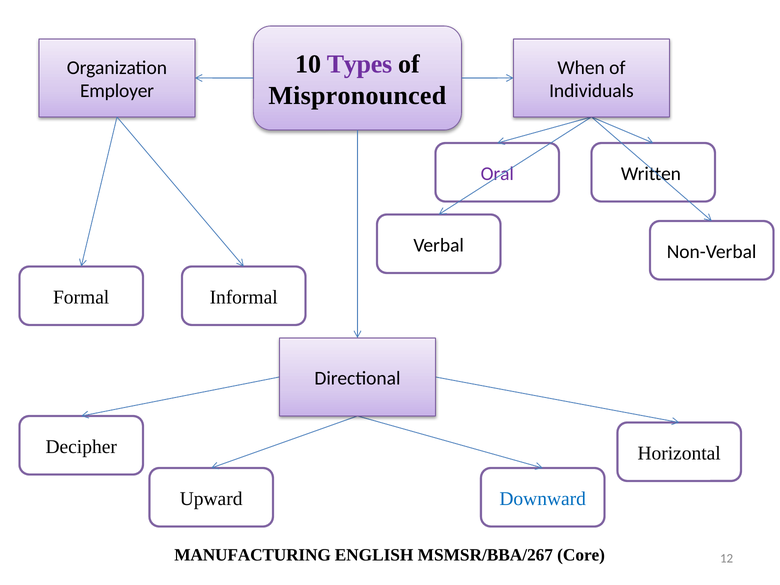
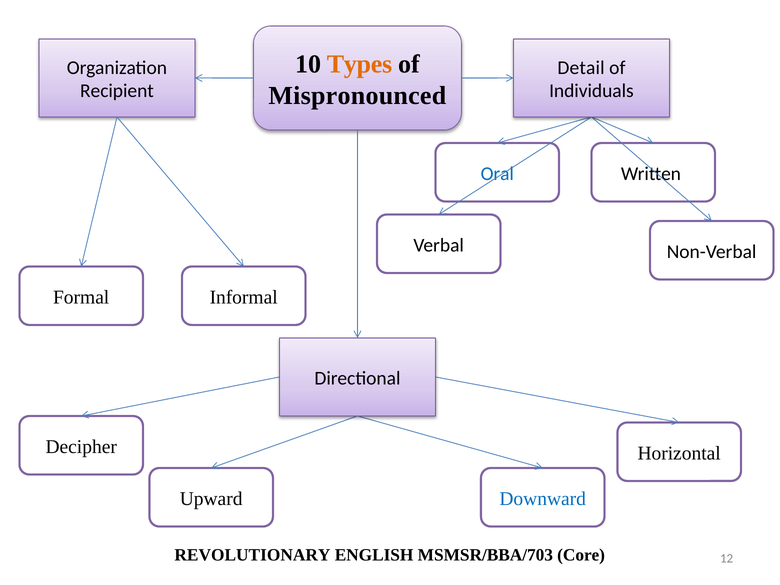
Types colour: purple -> orange (359, 64)
When: When -> Detail (581, 68)
Employer: Employer -> Recipient (117, 91)
Oral colour: purple -> blue (497, 174)
MANUFACTURING: MANUFACTURING -> REVOLUTIONARY (252, 555)
MSMSR/BBA/267: MSMSR/BBA/267 -> MSMSR/BBA/703 (485, 555)
